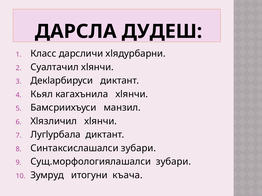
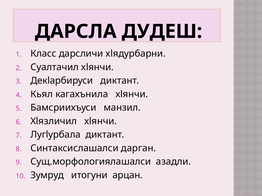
Синтаксислашалси зубари: зубари -> дарган (139, 148)
Сущ.морфологиялашалси зубари: зубари -> азадли (173, 162)
къача: къача -> арцан (128, 176)
